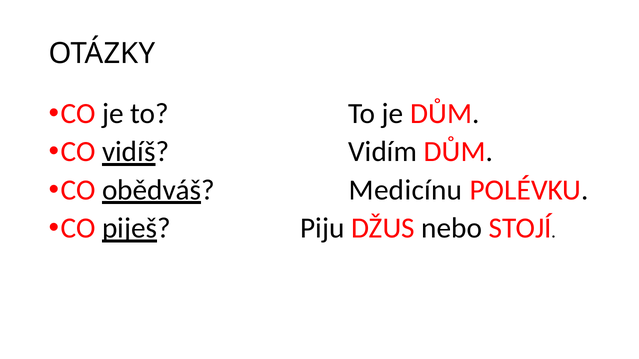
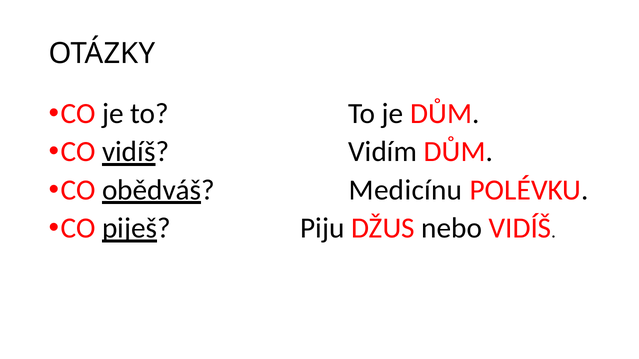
nebo STOJÍ: STOJÍ -> VIDÍŠ (520, 229)
